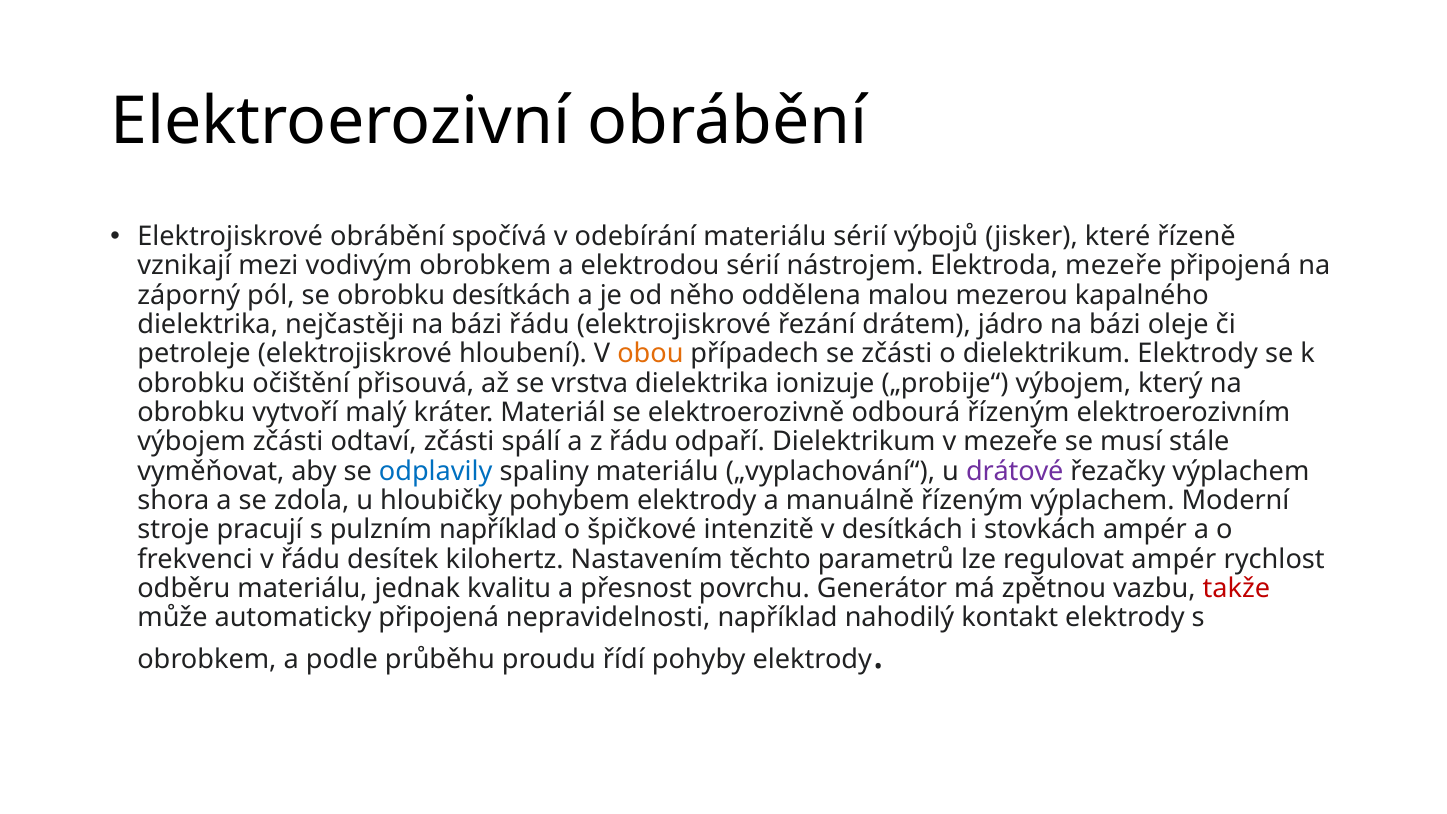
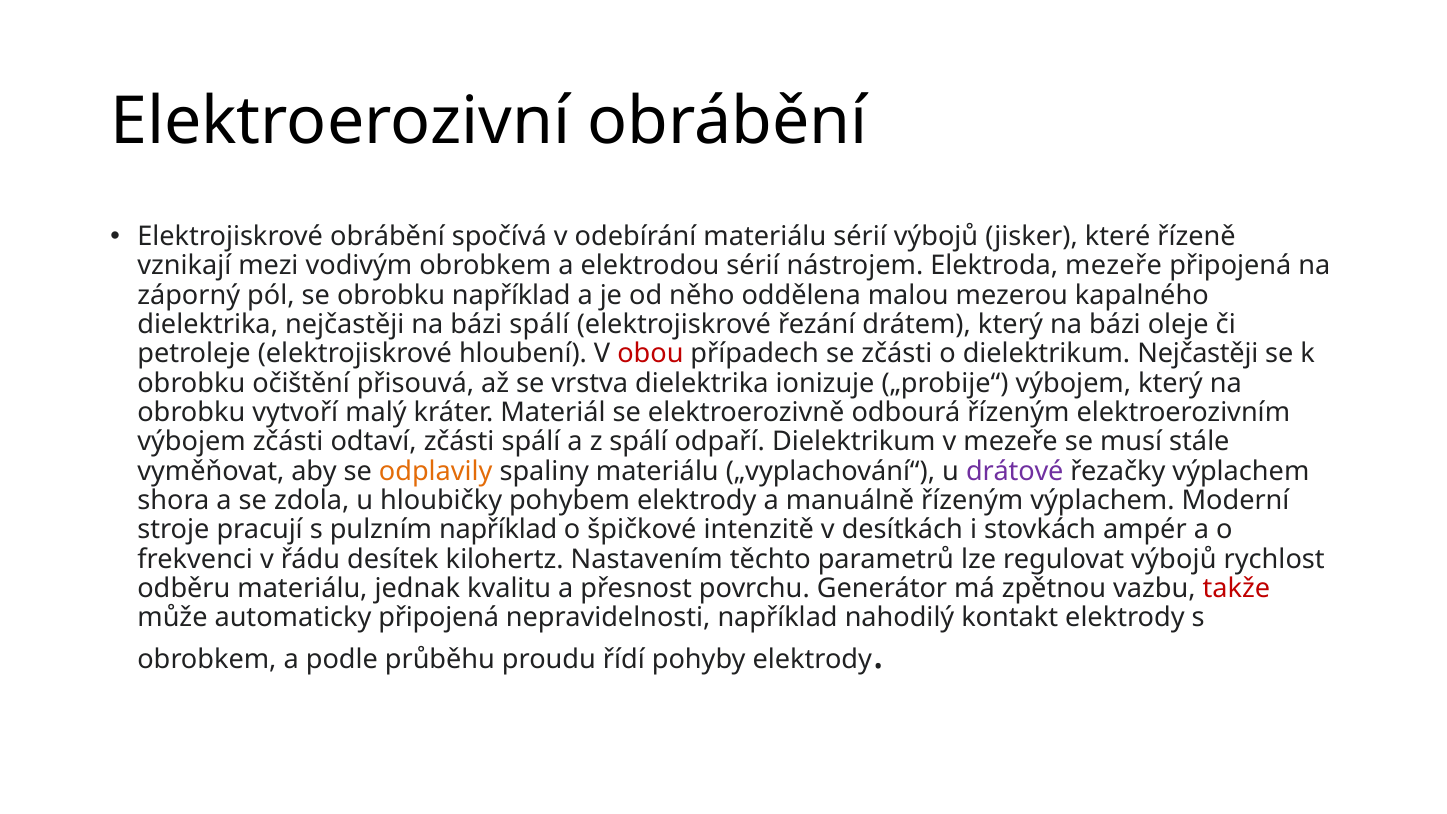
obrobku desítkách: desítkách -> například (511, 295)
bázi řádu: řádu -> spálí (539, 325)
drátem jádro: jádro -> který (1010, 325)
obou colour: orange -> red (650, 354)
dielektrikum Elektrody: Elektrody -> Nejčastěji (1198, 354)
z řádu: řádu -> spálí (639, 442)
odplavily colour: blue -> orange (436, 471)
regulovat ampér: ampér -> výbojů (1174, 559)
